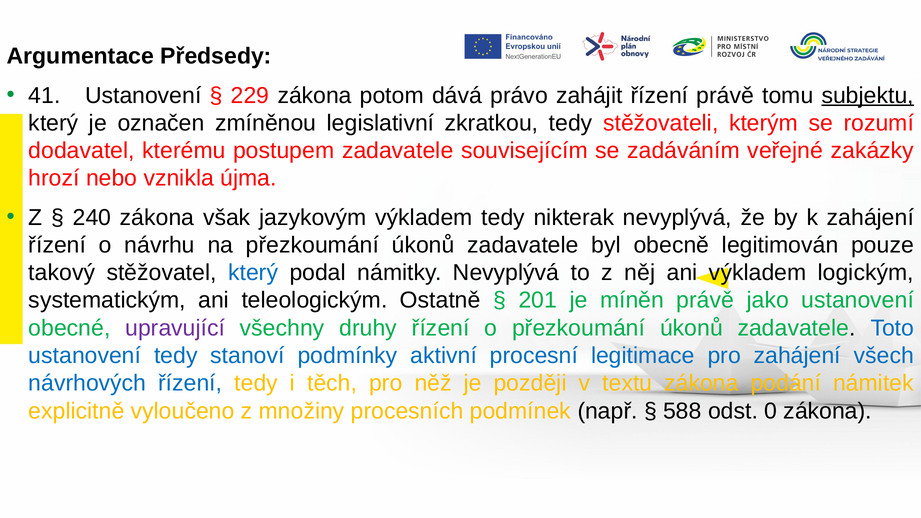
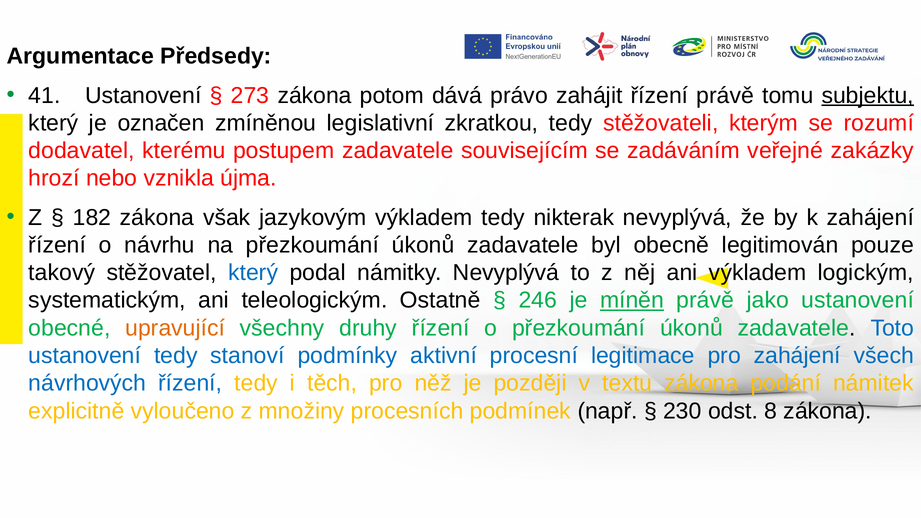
229: 229 -> 273 (250, 95)
240: 240 -> 182 (92, 218)
201: 201 -> 246 (538, 300)
míněn underline: none -> present (632, 300)
upravující colour: purple -> orange (175, 328)
588: 588 -> 230 (682, 411)
0: 0 -> 8 (771, 411)
